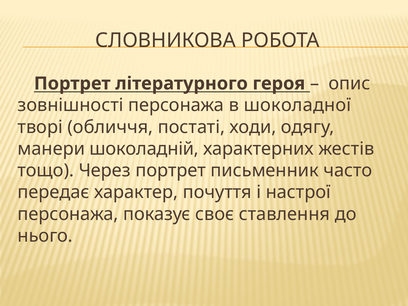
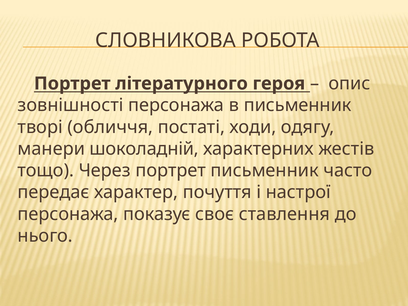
в шоколадної: шоколадної -> письменник (298, 105)
